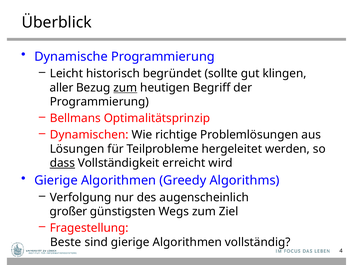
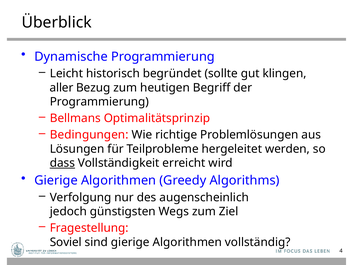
zum underline: present -> none (125, 88)
Dynamischen: Dynamischen -> Bedingungen (89, 135)
großer: großer -> jedoch (68, 211)
Beste: Beste -> Soviel (66, 242)
